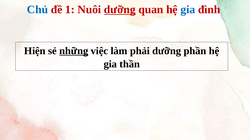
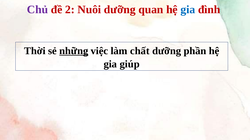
Chủ colour: blue -> purple (37, 10)
1: 1 -> 2 (70, 10)
dưỡng underline: present -> none (120, 10)
Hiện: Hiện -> Thời (35, 51)
phải: phải -> chất (140, 51)
thần: thần -> giúp (130, 64)
